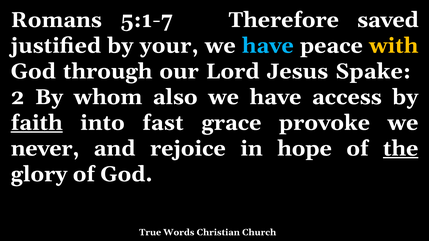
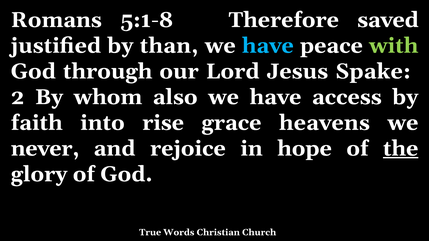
5:1-7: 5:1-7 -> 5:1-8 (147, 20)
your: your -> than (169, 46)
with colour: yellow -> light green (394, 46)
faith underline: present -> none (37, 123)
fast: fast -> rise (163, 123)
provoke: provoke -> heavens (324, 123)
